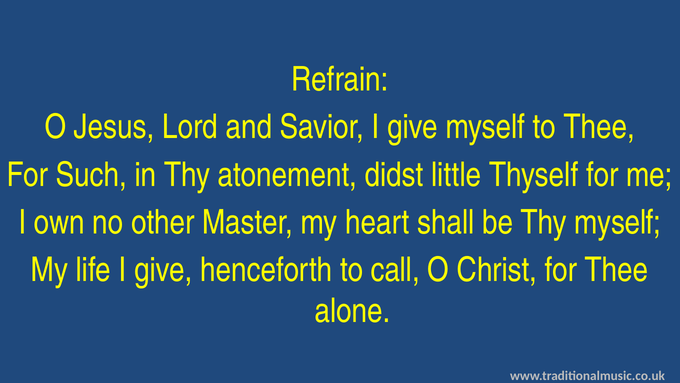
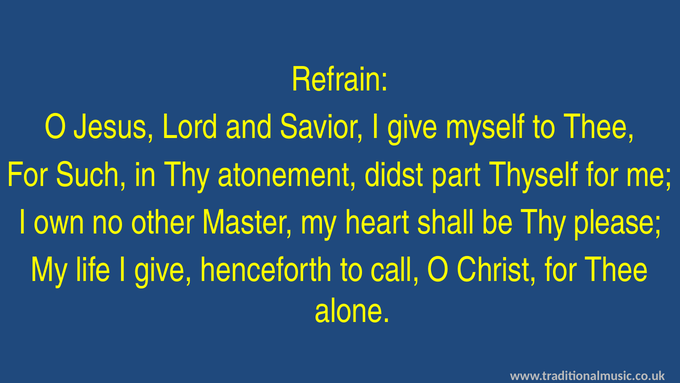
little: little -> part (456, 175)
Thy myself: myself -> please (618, 222)
